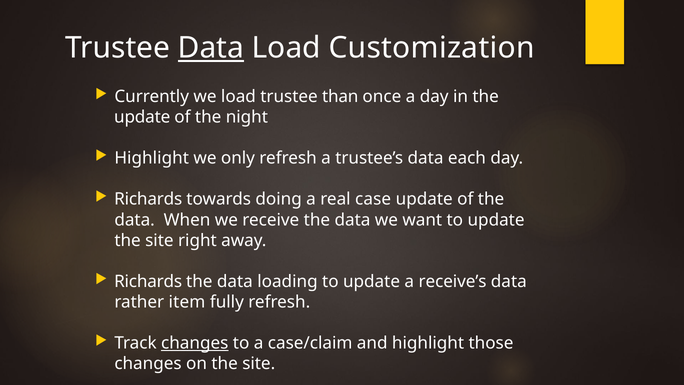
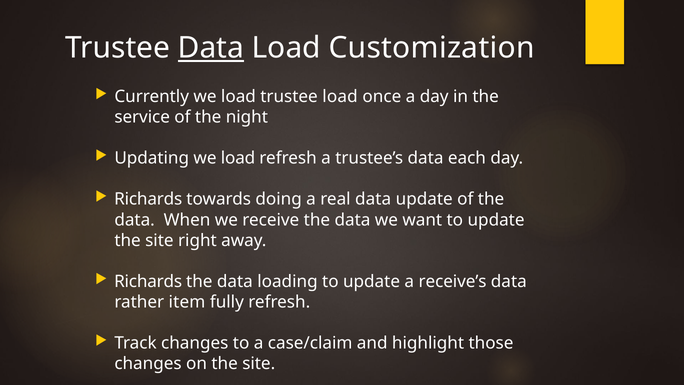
trustee than: than -> load (340, 97)
update: update -> service (142, 117)
Highlight: Highlight -> Updating (152, 158)
only: only -> load (238, 158)
real case: case -> data (373, 199)
changes underline: present -> none (195, 343)
